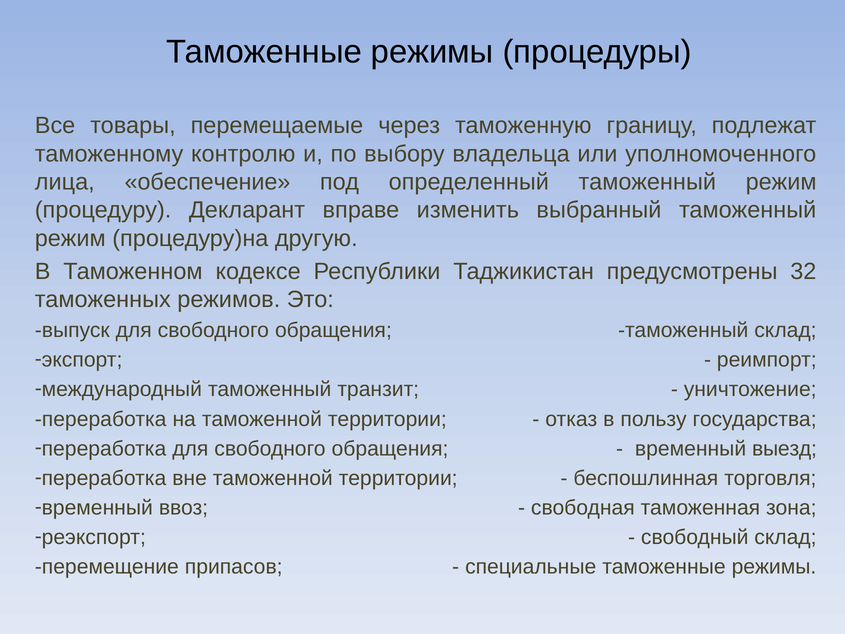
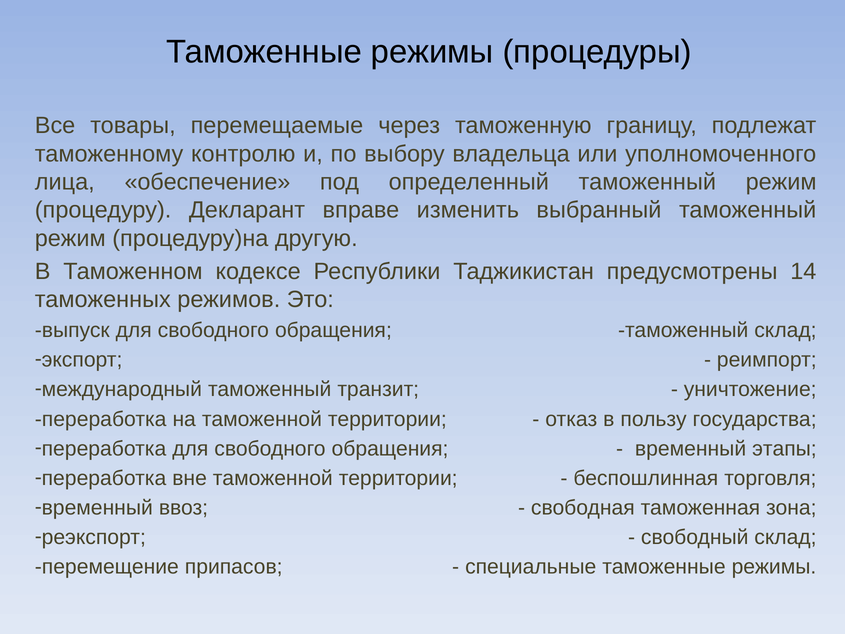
32: 32 -> 14 (803, 271)
выезд: выезд -> этапы (784, 448)
